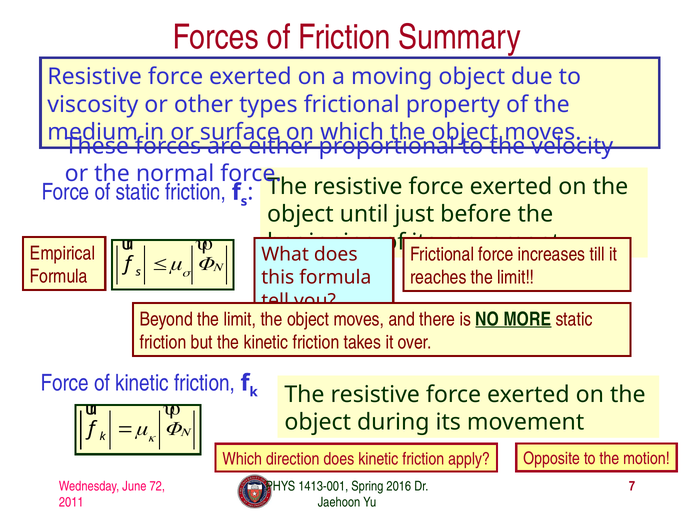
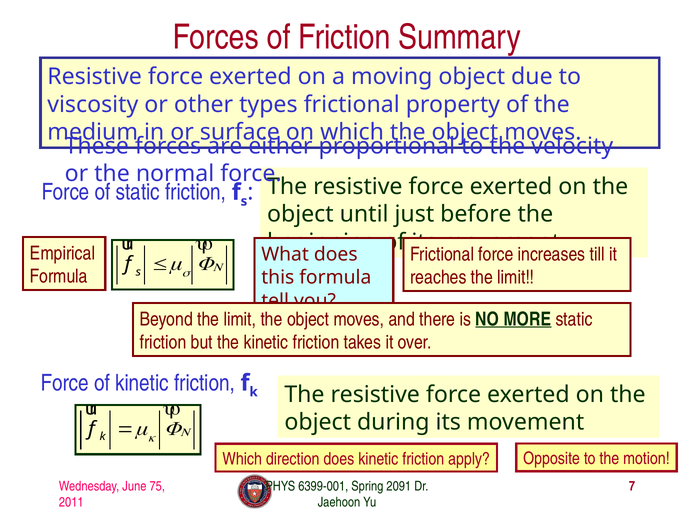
72: 72 -> 75 (157, 487)
1413-001: 1413-001 -> 6399-001 (323, 487)
2016: 2016 -> 2091 (399, 487)
